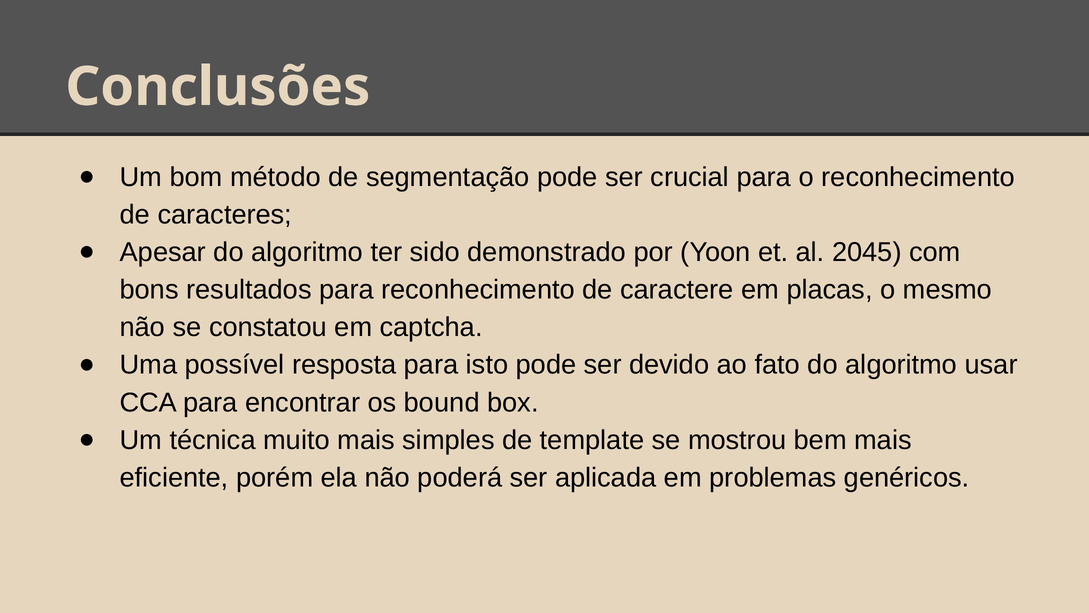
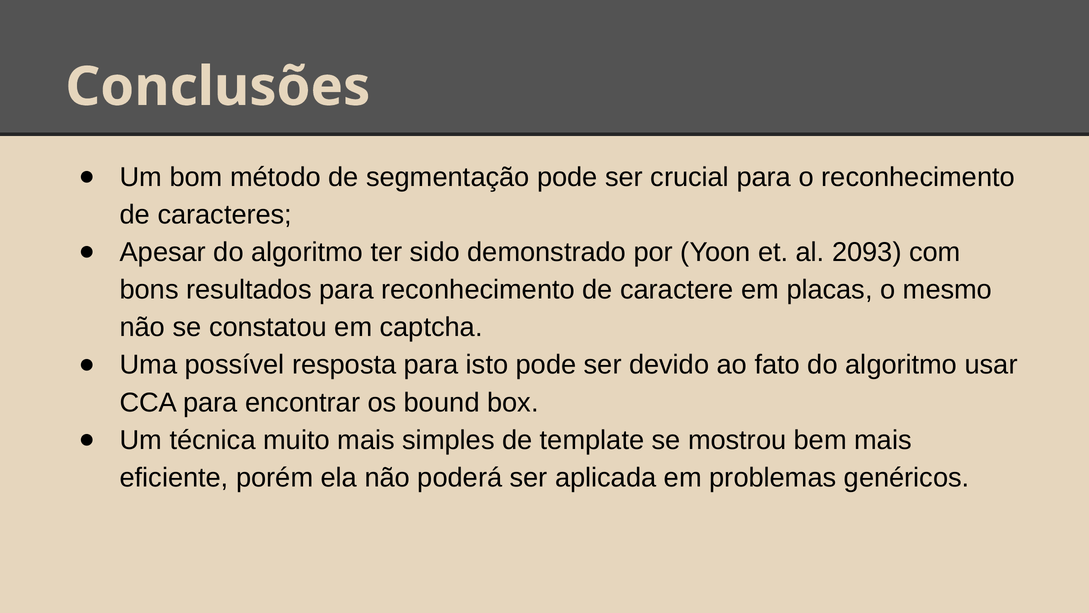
2045: 2045 -> 2093 (867, 252)
